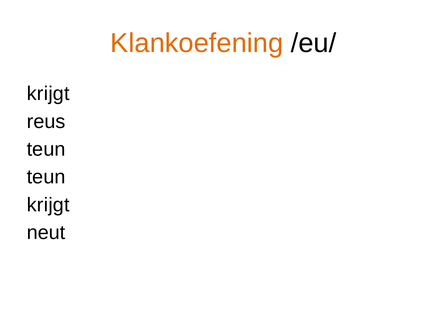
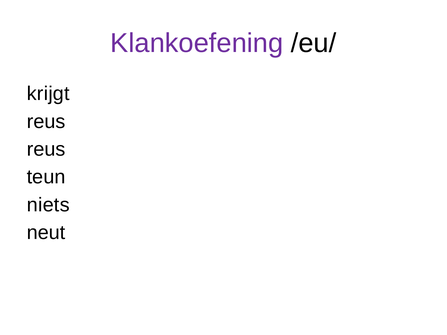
Klankoefening colour: orange -> purple (197, 43)
teun: teun -> reus (46, 149)
krijgt: krijgt -> niets (48, 205)
